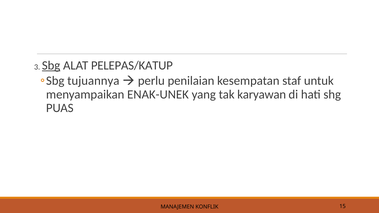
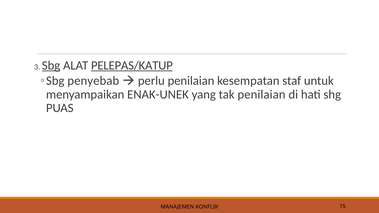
PELEPAS/KATUP underline: none -> present (132, 66)
tujuannya: tujuannya -> penyebab (93, 81)
tak karyawan: karyawan -> penilaian (262, 94)
